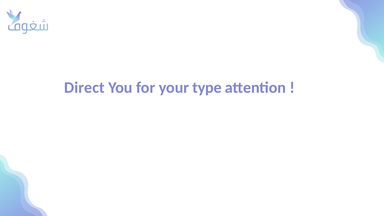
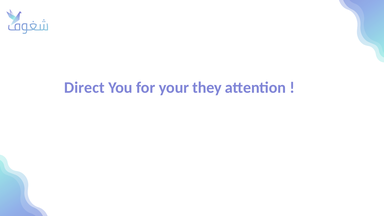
type: type -> they (207, 88)
